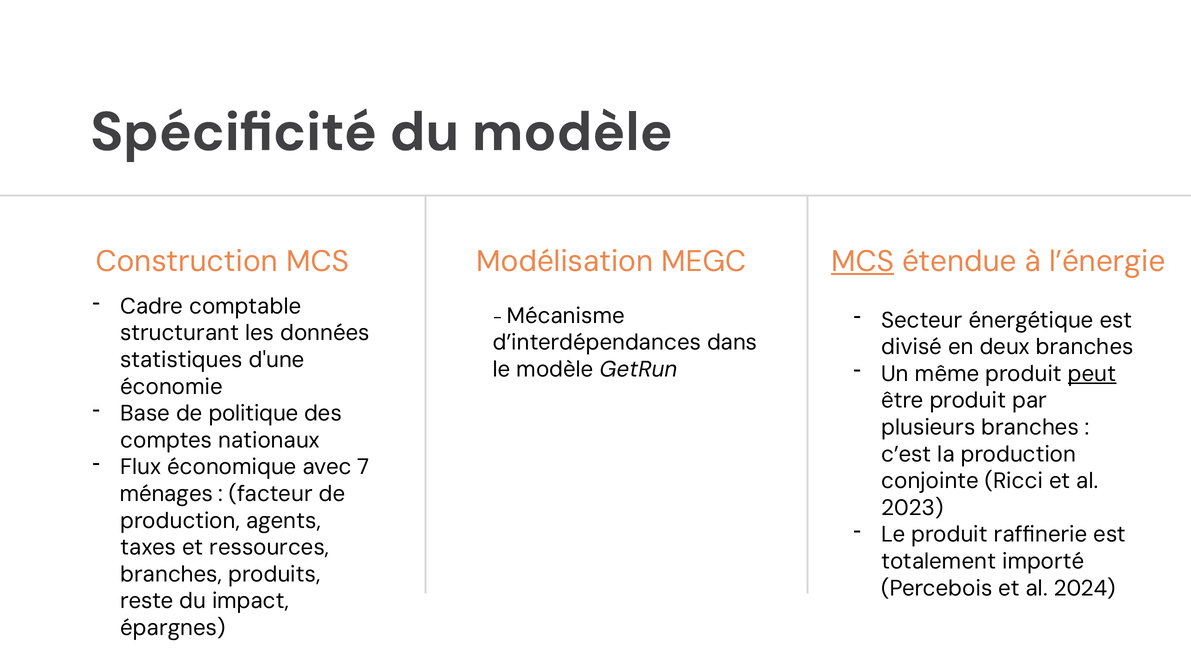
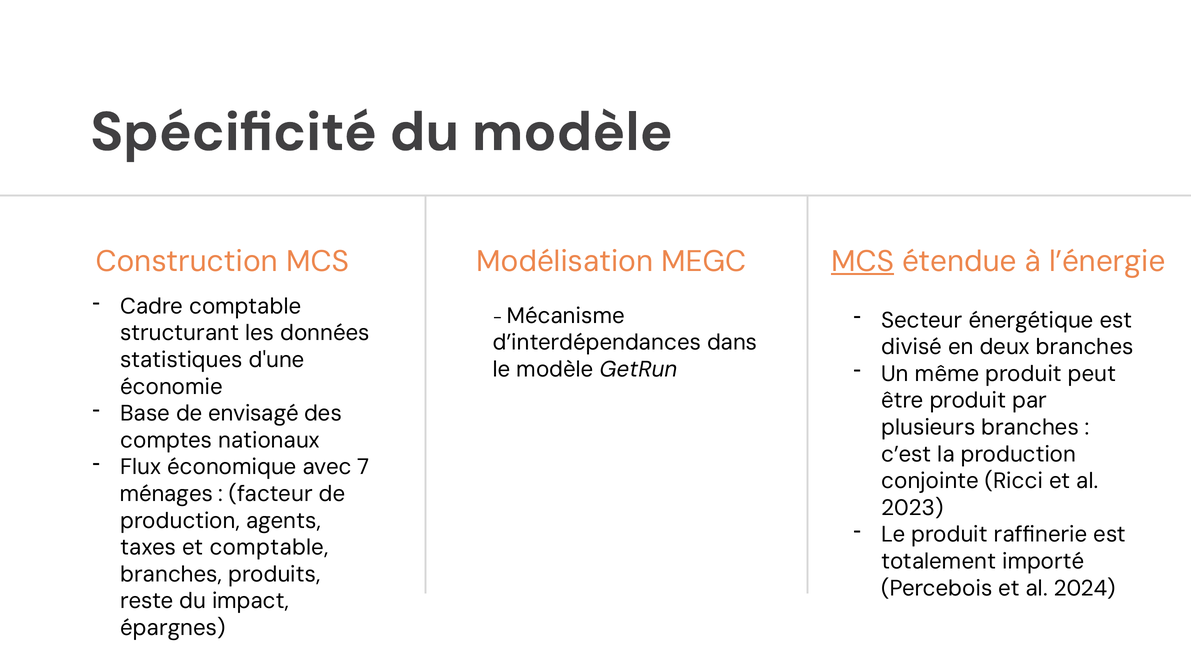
peut underline: present -> none (1092, 374)
politique: politique -> envisagé (253, 413)
et ressources: ressources -> comptable (269, 547)
